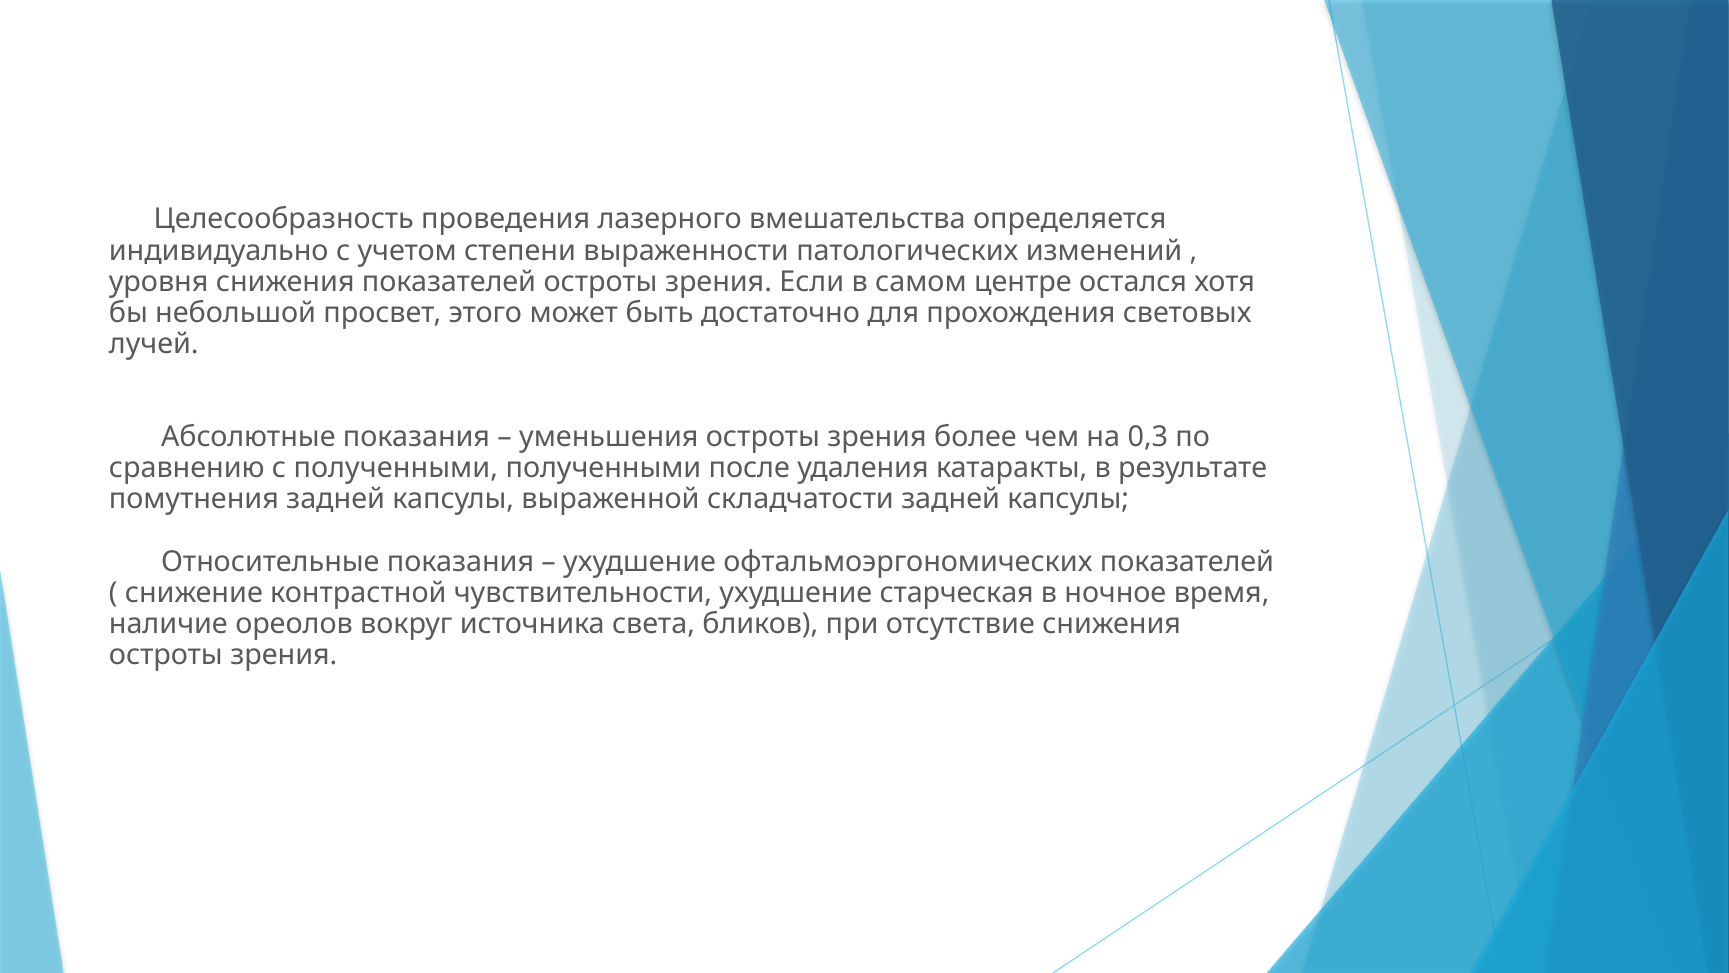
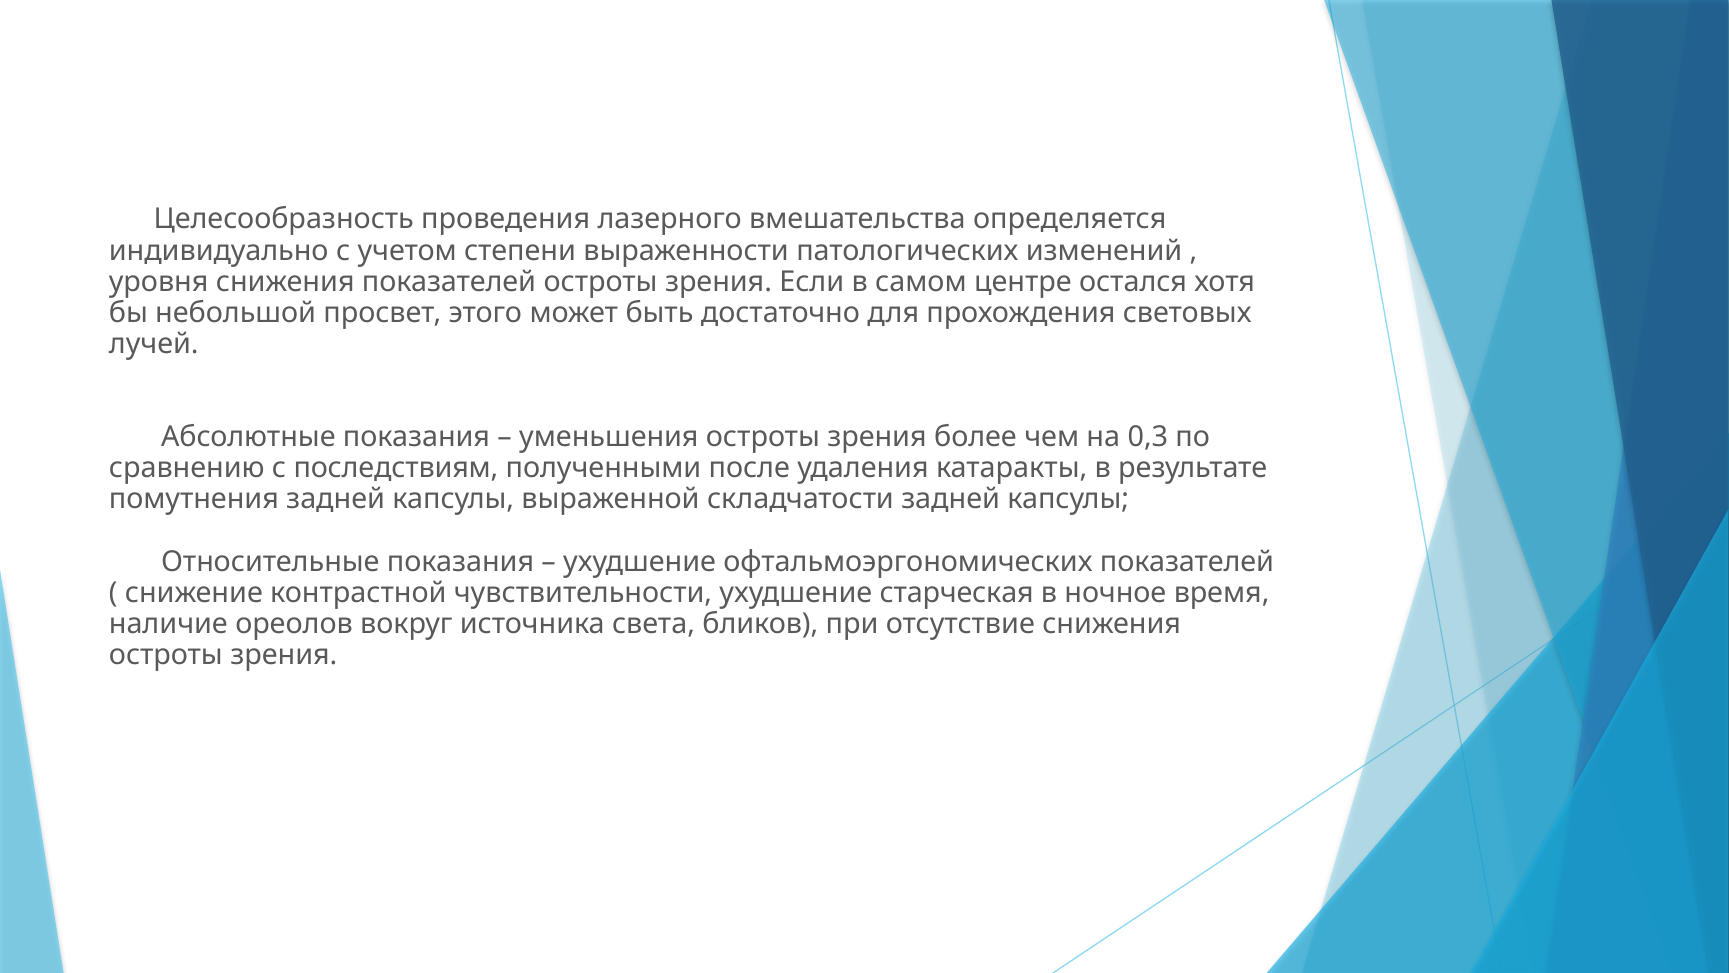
с полученными: полученными -> последствиям (396, 468)
